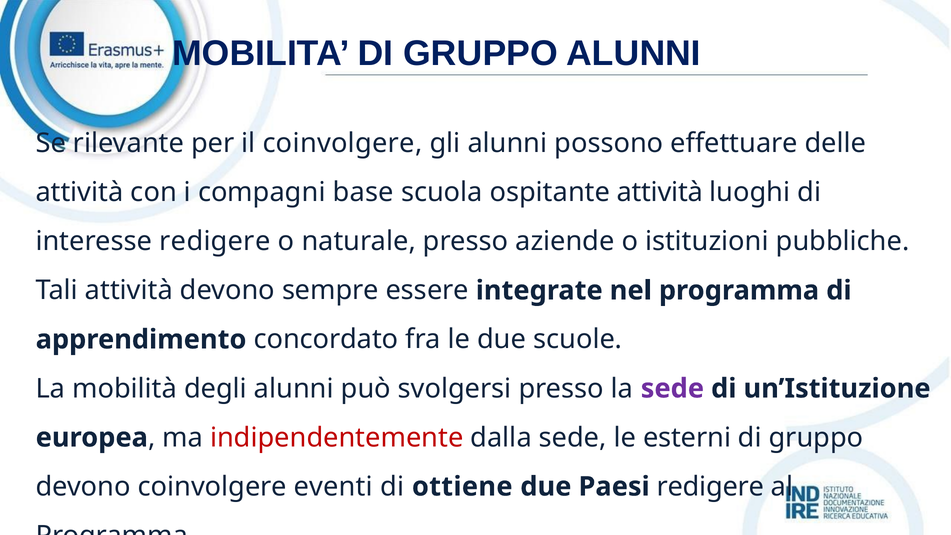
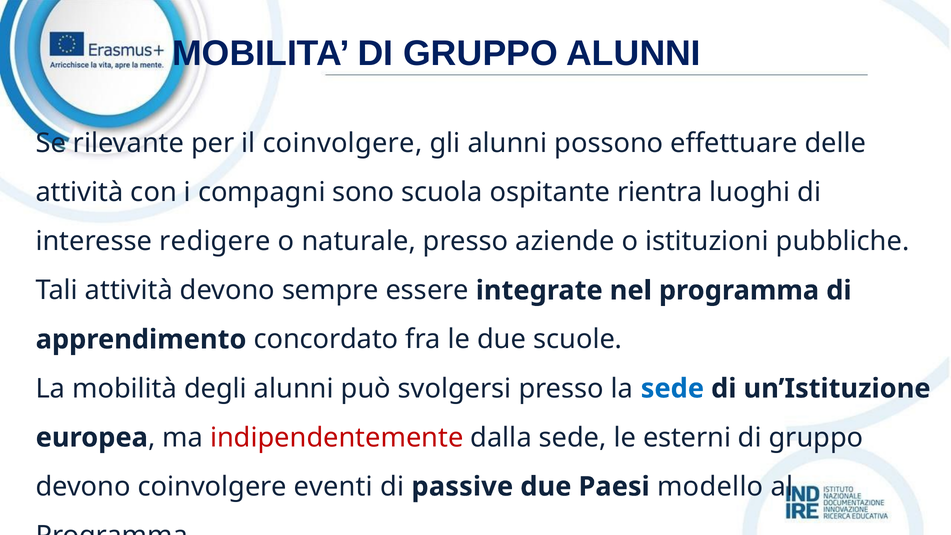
base: base -> sono (363, 192)
ospitante attività: attività -> rientra (660, 192)
sede colour: purple -> blue (672, 388)
ottiene: ottiene -> passive (462, 487)
Paesi redigere: redigere -> modello (710, 487)
